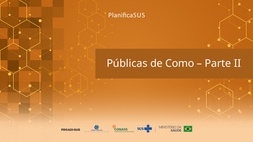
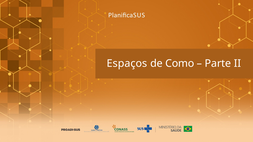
Públicas: Públicas -> Espaços (127, 64)
